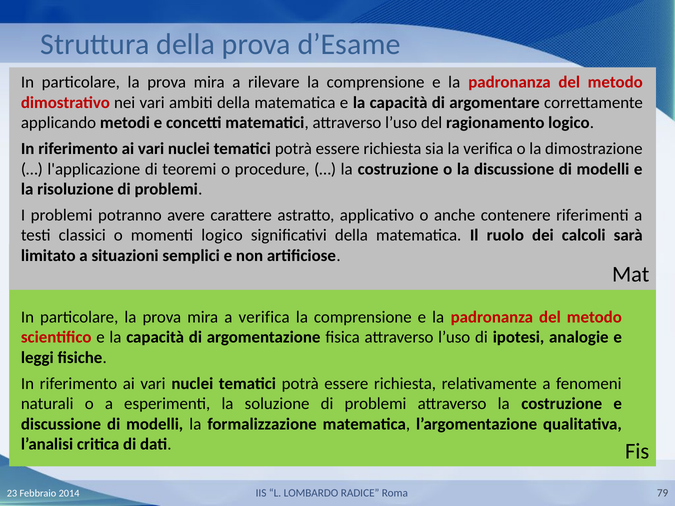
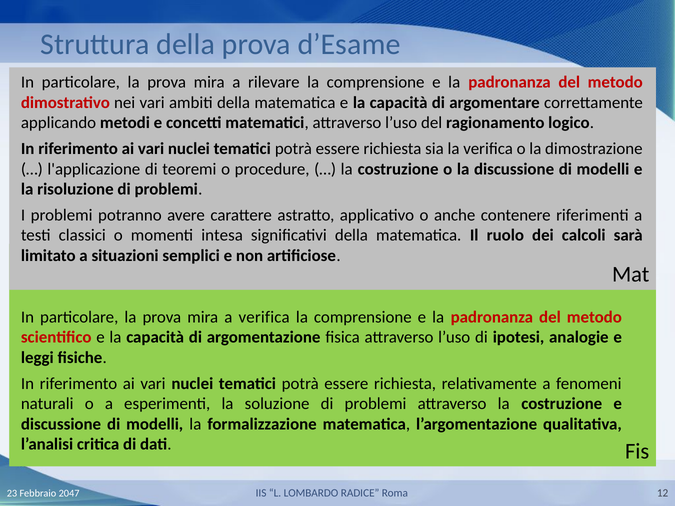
momenti logico: logico -> intesa (222, 235)
79: 79 -> 12 (663, 493)
2014: 2014 -> 2047 (69, 493)
